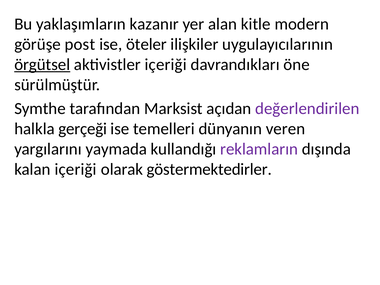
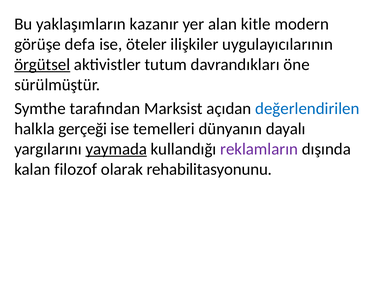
post: post -> defa (80, 44)
aktivistler içeriği: içeriği -> tutum (166, 65)
değerlendirilen colour: purple -> blue (307, 109)
veren: veren -> dayalı (286, 129)
yaymada underline: none -> present (116, 149)
kalan içeriği: içeriği -> filozof (76, 169)
göstermektedirler: göstermektedirler -> rehabilitasyonunu (209, 169)
